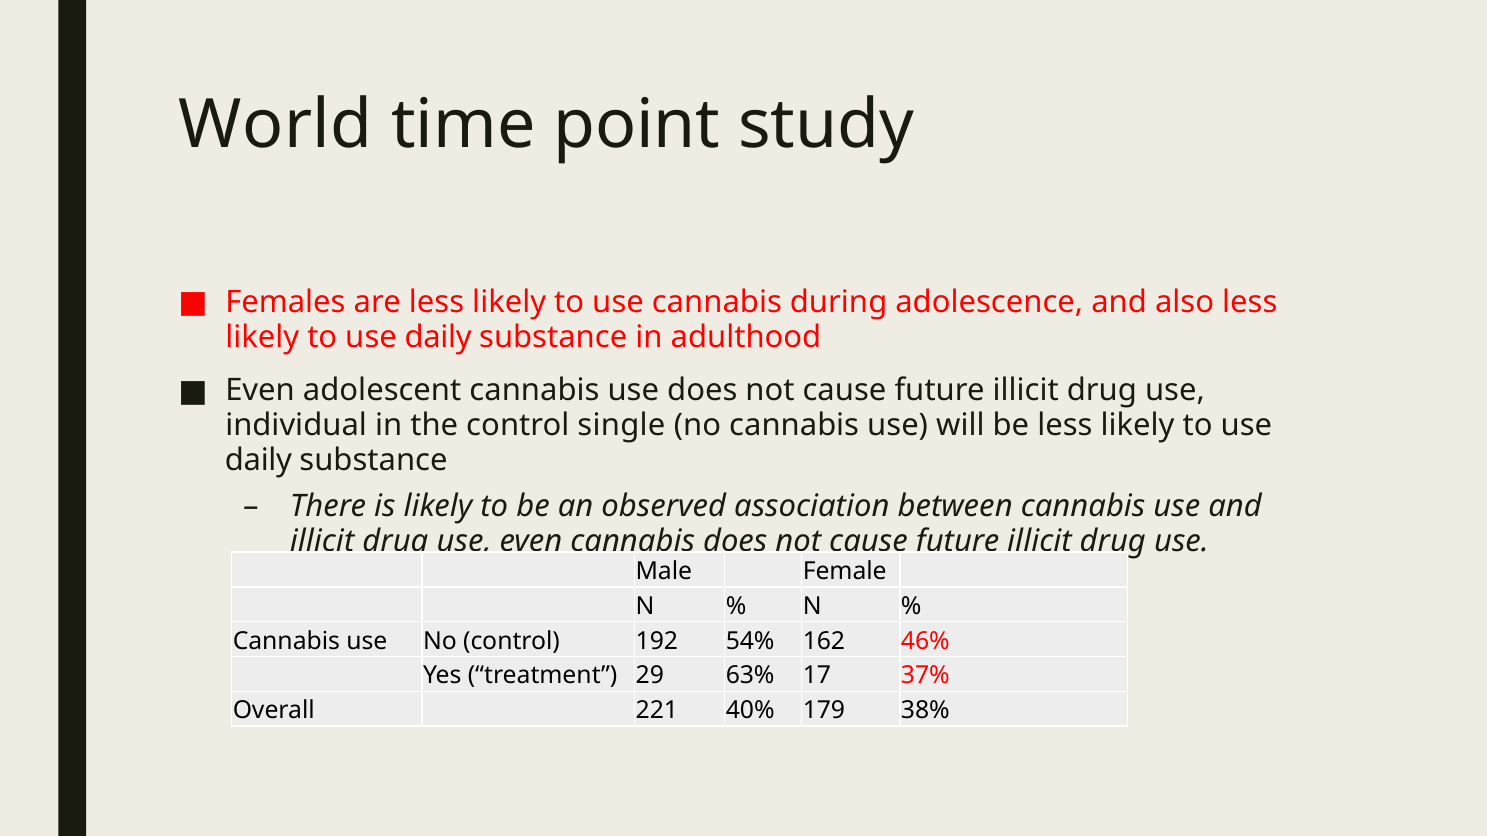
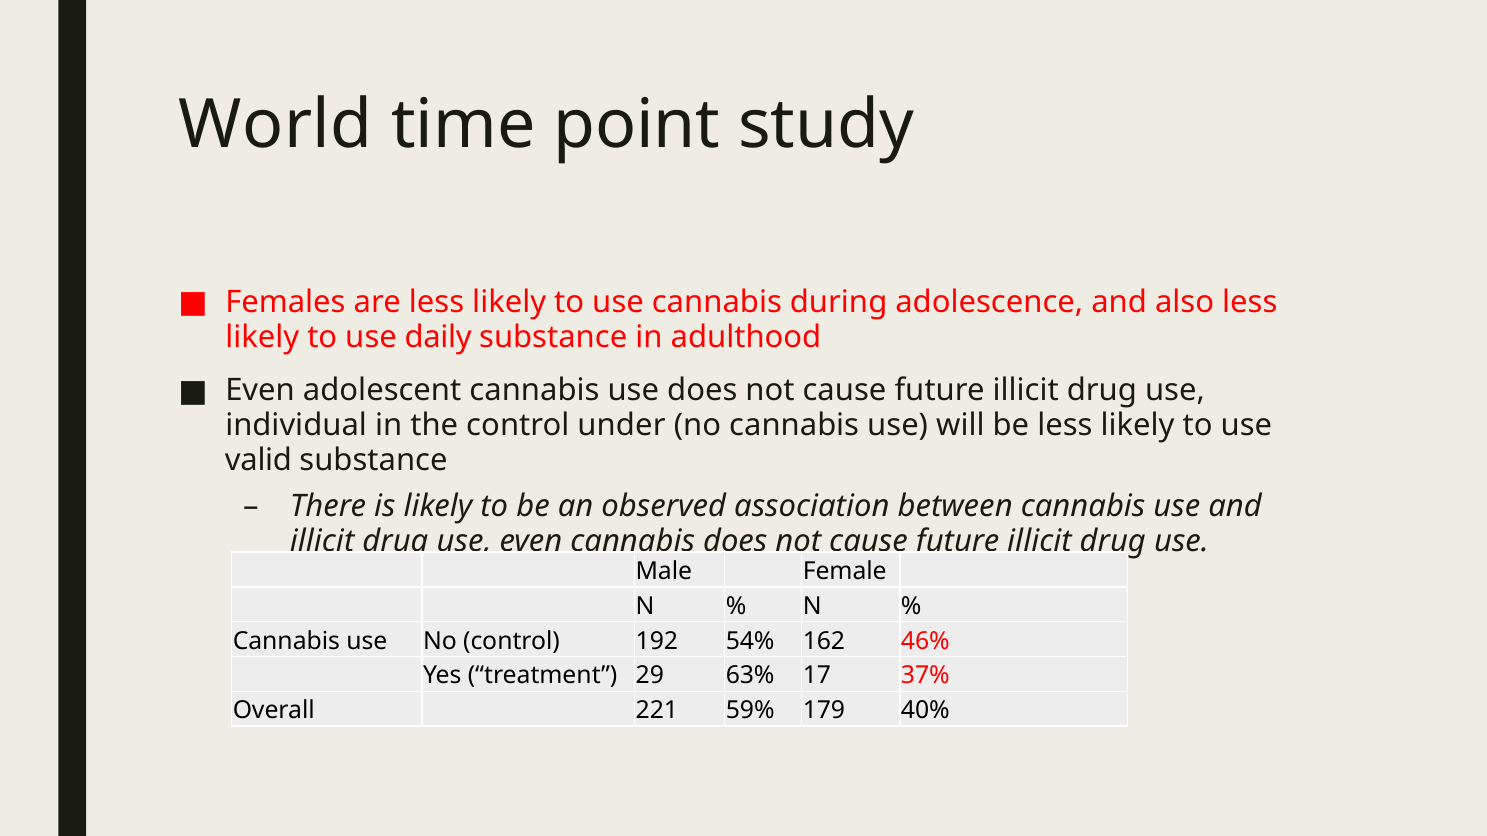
single: single -> under (621, 426)
daily: daily -> valid (258, 461)
40%: 40% -> 59% (750, 711)
38%: 38% -> 40% (925, 711)
